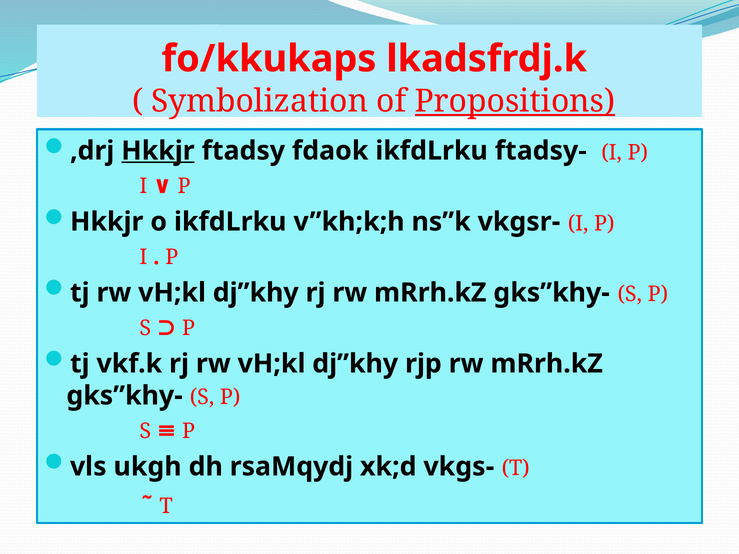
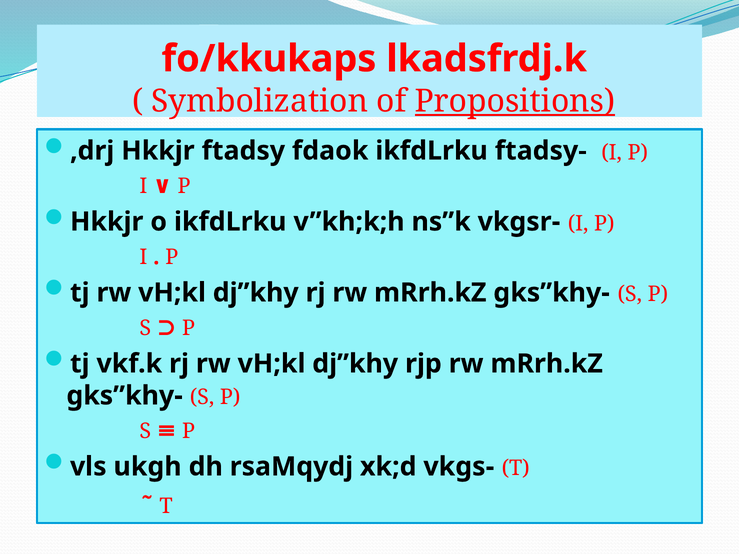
Hkkjr underline: present -> none (158, 151)
